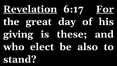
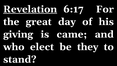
For underline: present -> none (105, 9)
these: these -> came (72, 34)
also: also -> they (88, 47)
